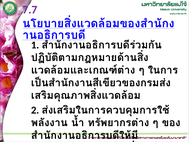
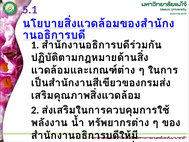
7.7: 7.7 -> 5.1 (30, 10)
